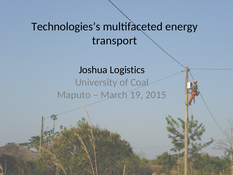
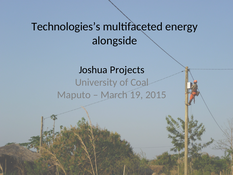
transport: transport -> alongside (115, 41)
Logistics: Logistics -> Projects (127, 70)
